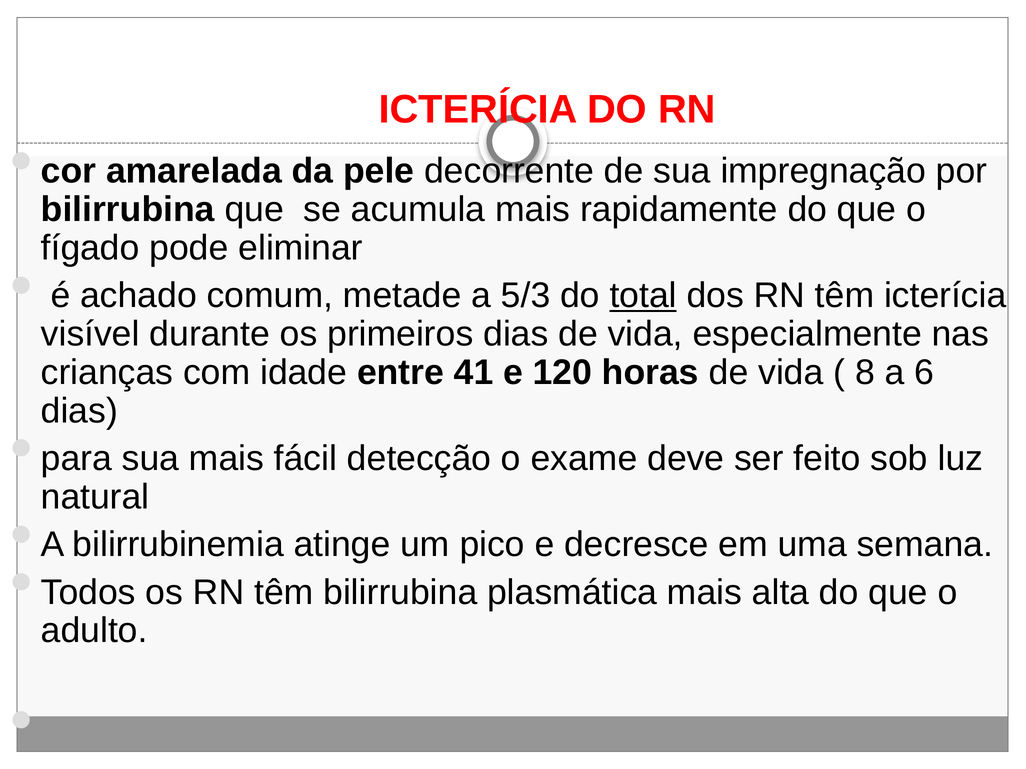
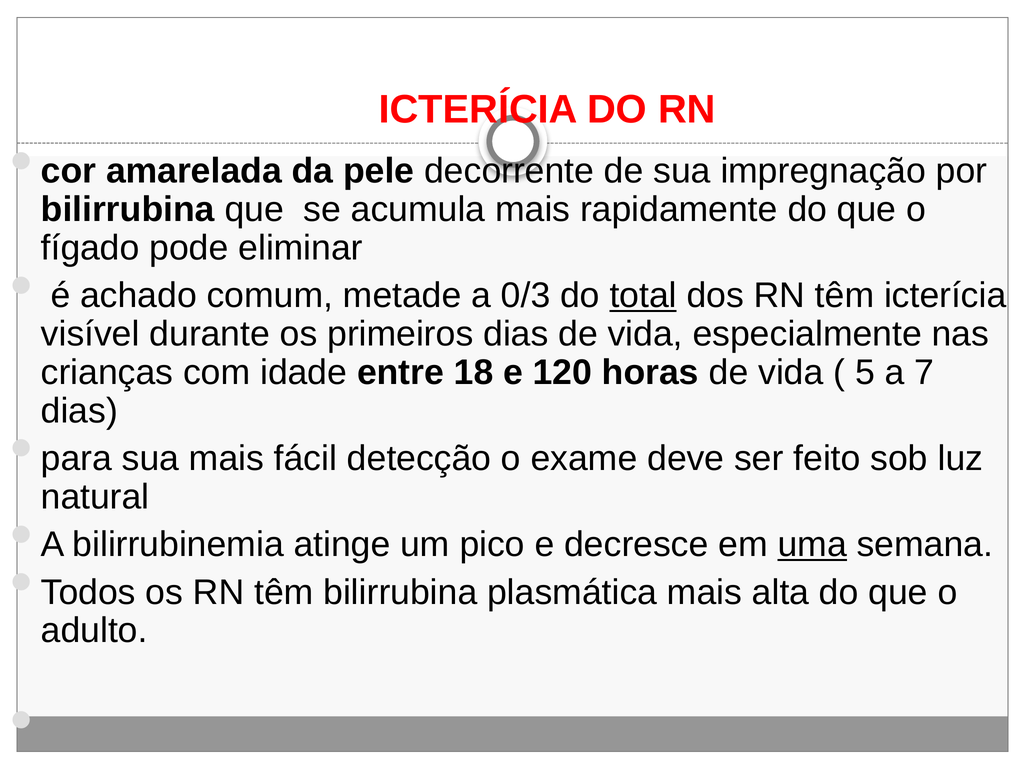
5/3: 5/3 -> 0/3 (526, 296)
41: 41 -> 18 (474, 373)
8: 8 -> 5 (865, 373)
6: 6 -> 7 (924, 373)
uma underline: none -> present (812, 545)
